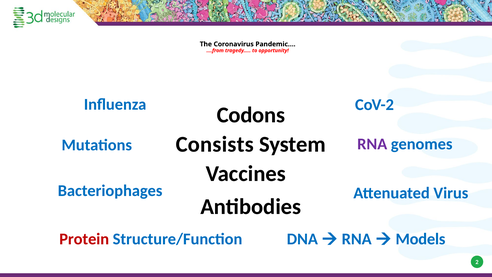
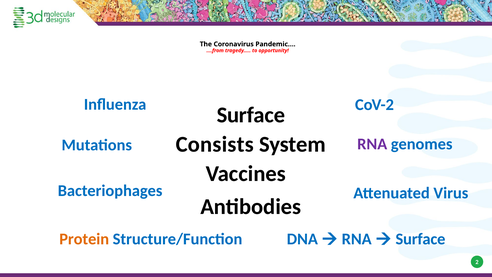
Codons: Codons -> Surface (251, 115)
Protein colour: red -> orange (84, 239)
Models: Models -> Surface (420, 239)
